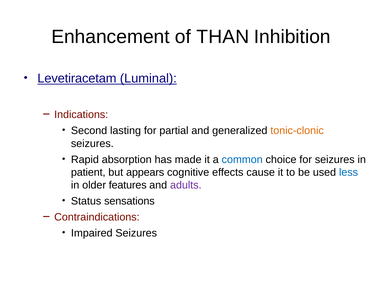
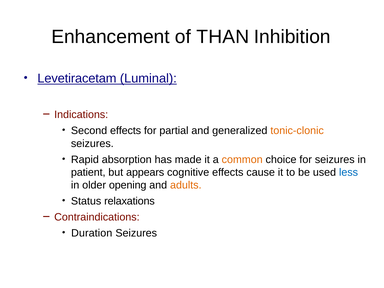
Second lasting: lasting -> effects (126, 131)
common colour: blue -> orange (242, 159)
features: features -> opening (128, 185)
adults colour: purple -> orange (186, 185)
sensations: sensations -> relaxations (129, 201)
Impaired: Impaired -> Duration (92, 233)
